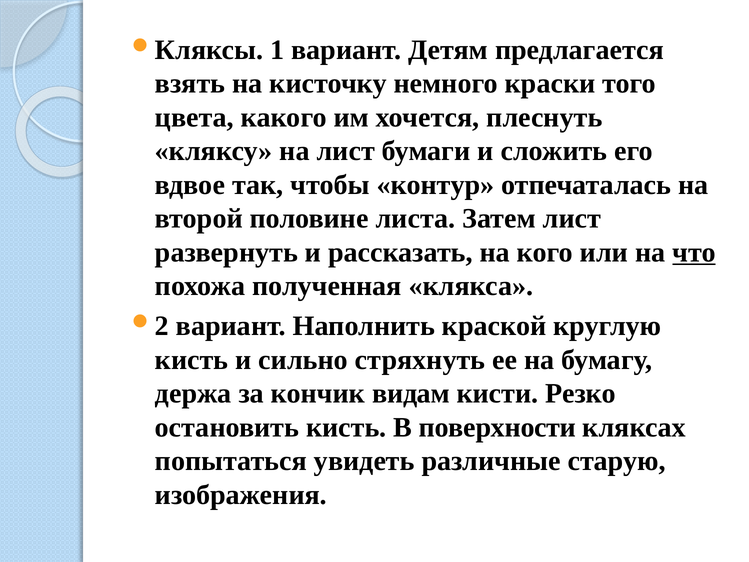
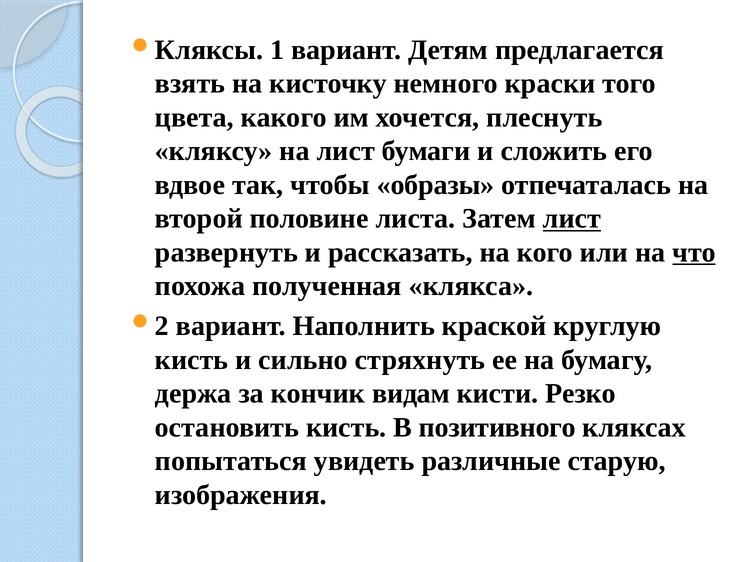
контур: контур -> образы (436, 185)
лист underline: none -> present (572, 218)
поверхности: поверхности -> позитивного (497, 427)
